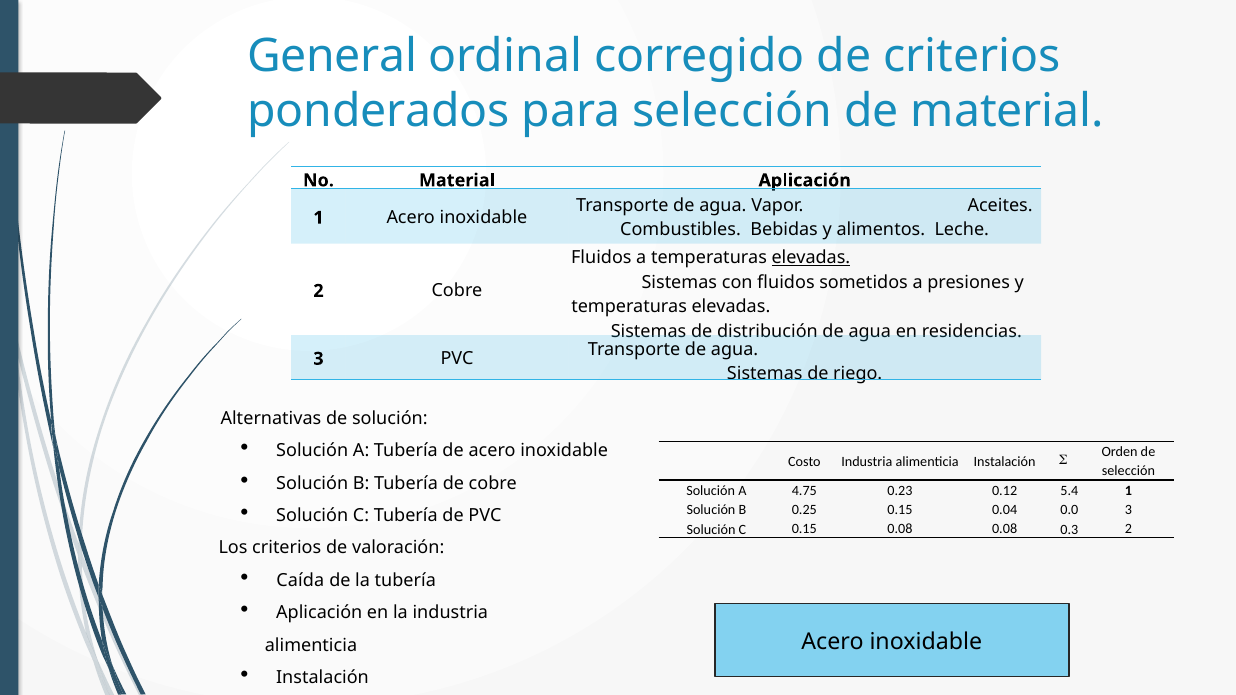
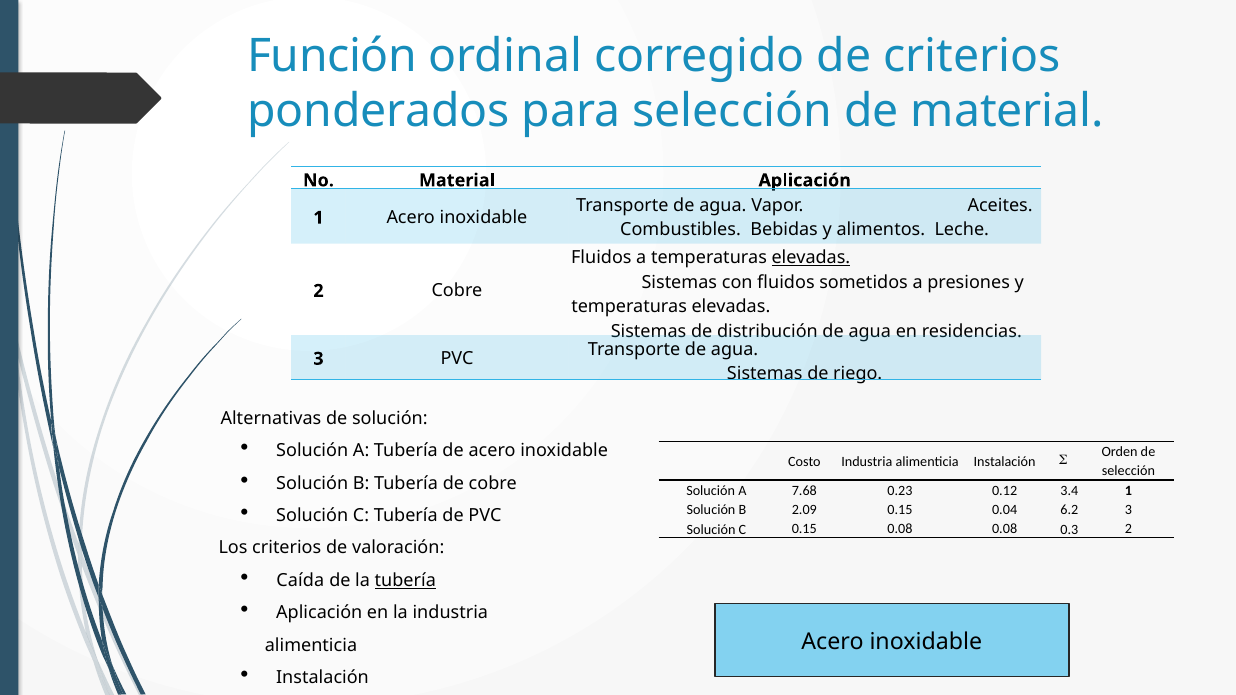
General: General -> Función (332, 56)
4.75: 4.75 -> 7.68 (804, 491)
5.4: 5.4 -> 3.4 (1069, 491)
0.25: 0.25 -> 2.09 (804, 510)
0.0: 0.0 -> 6.2 (1069, 510)
tubería underline: none -> present (405, 581)
